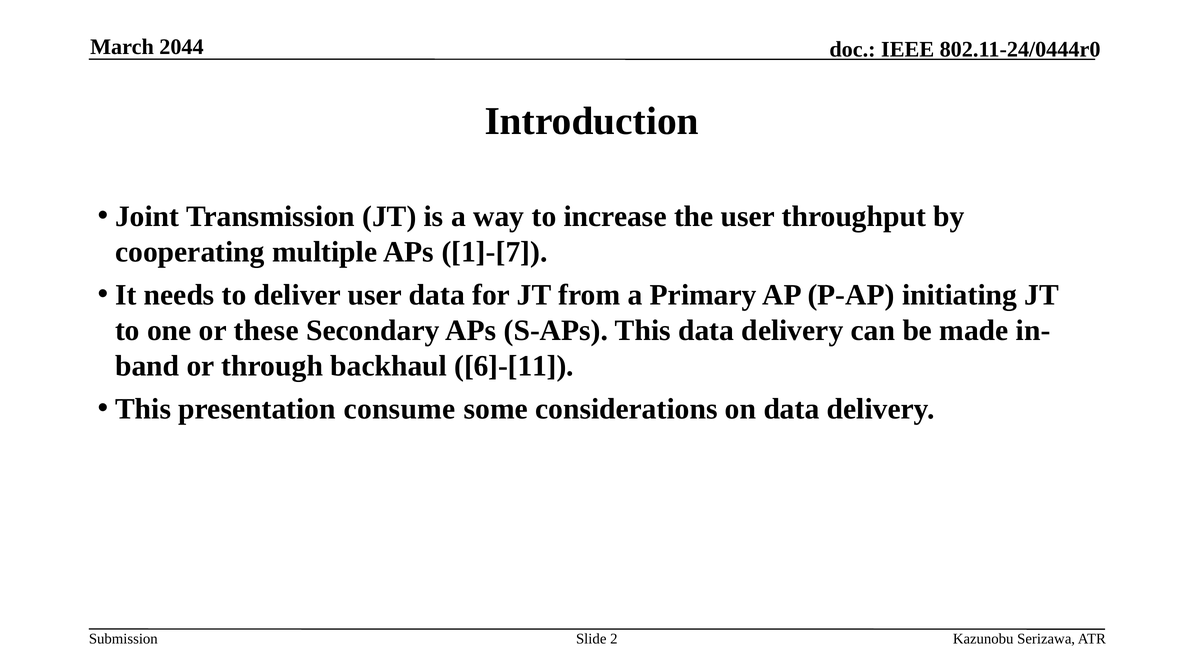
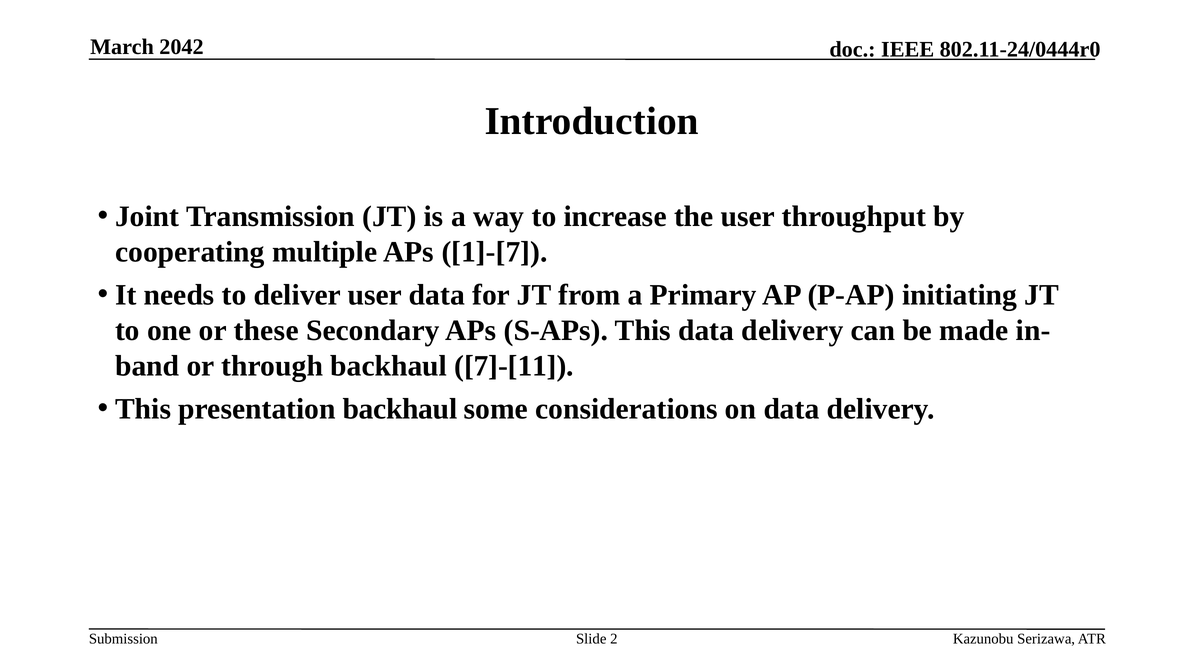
2044: 2044 -> 2042 (182, 47)
6]-[11: 6]-[11 -> 7]-[11 (514, 366)
presentation consume: consume -> backhaul (400, 409)
